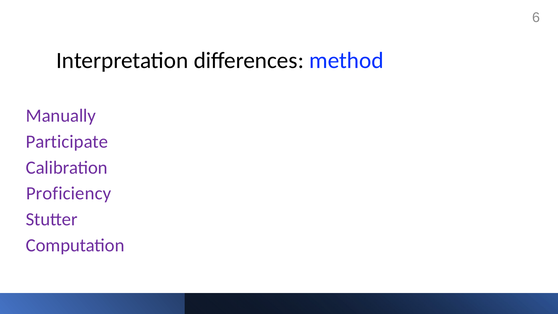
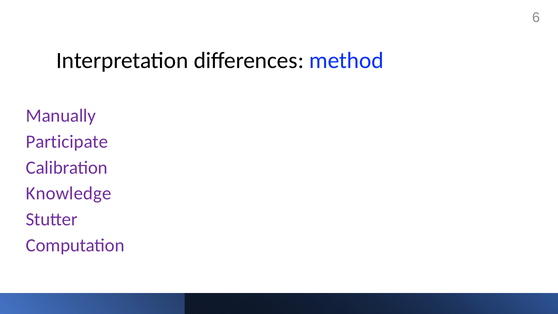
Proficiency: Proficiency -> Knowledge (69, 193)
